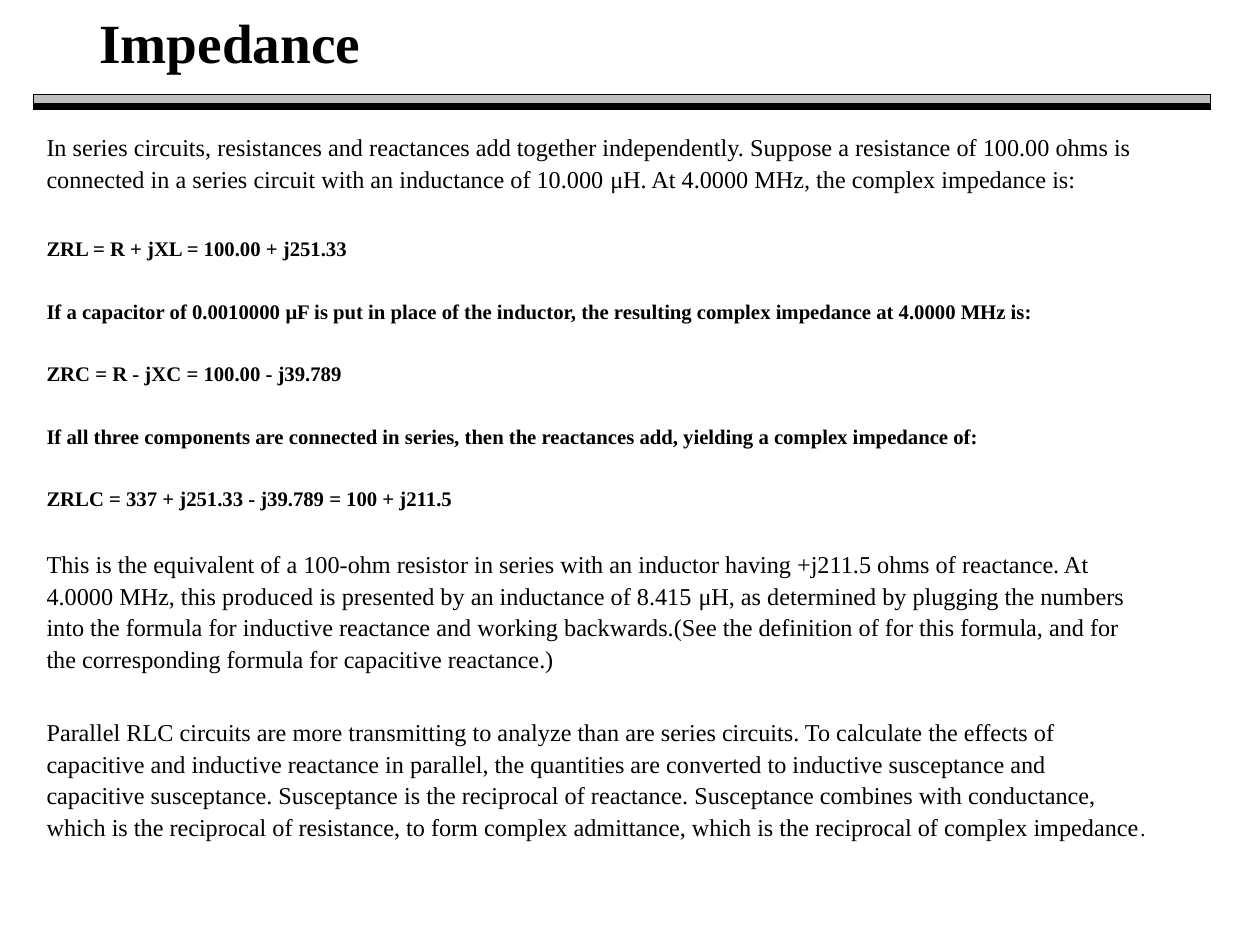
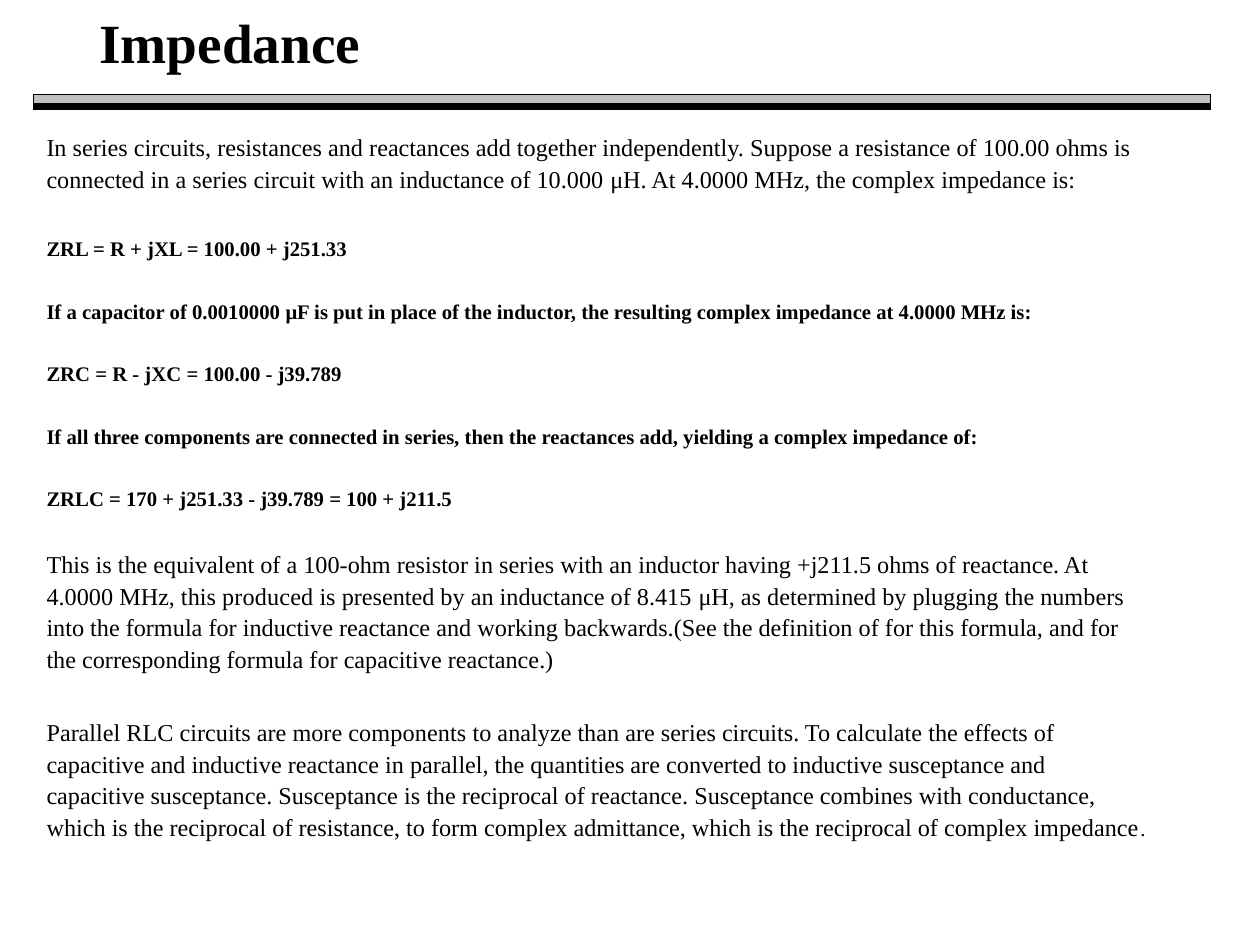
337: 337 -> 170 (142, 500)
more transmitting: transmitting -> components (407, 734)
